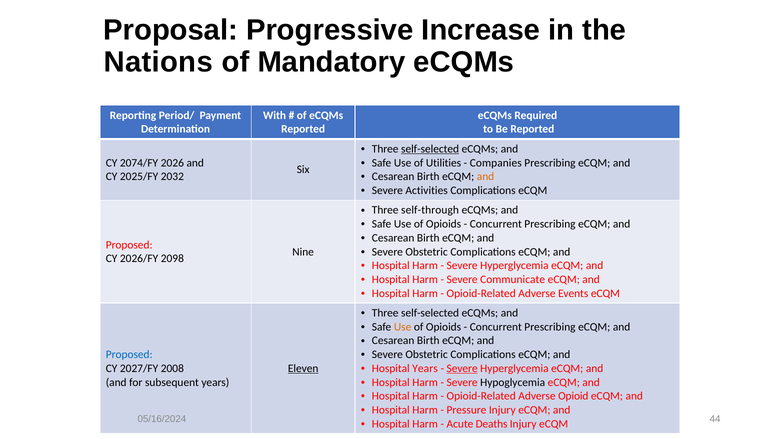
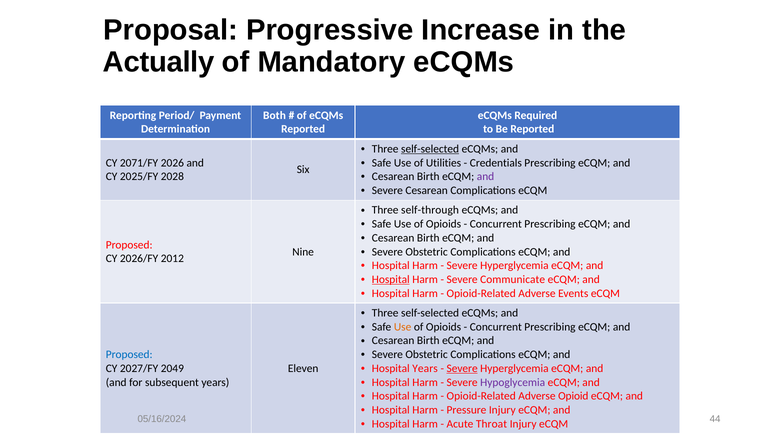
Nations: Nations -> Actually (159, 62)
With: With -> Both (274, 115)
Companies: Companies -> Credentials (496, 163)
2074/FY: 2074/FY -> 2071/FY (139, 163)
and colour: orange -> purple (486, 177)
2032: 2032 -> 2028 (172, 177)
Severe Activities: Activities -> Cesarean (427, 190)
2098: 2098 -> 2012 (172, 259)
Hospital underline: none -> present (391, 279)
2008: 2008 -> 2049 (172, 368)
Eleven underline: present -> none (303, 368)
Hypoglycemia colour: black -> purple (513, 382)
Deaths: Deaths -> Throat (491, 424)
